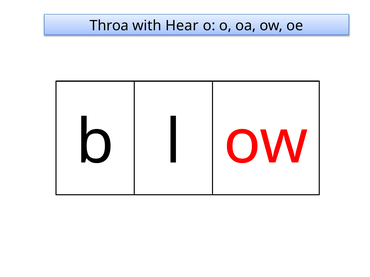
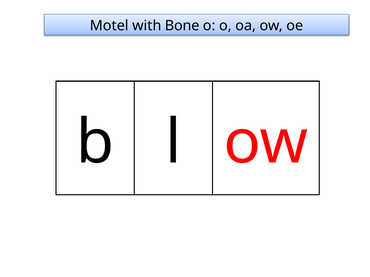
Throa: Throa -> Motel (109, 26)
Hear: Hear -> Bone (182, 26)
